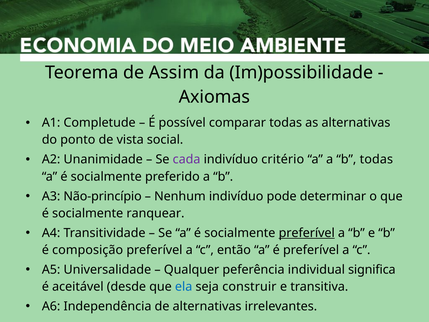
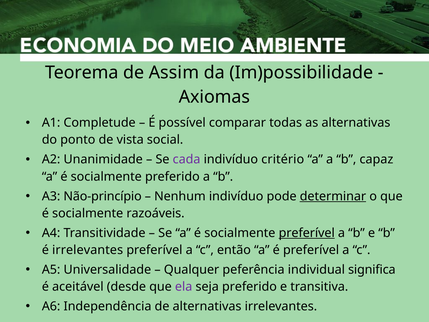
b todas: todas -> capaz (376, 159)
determinar underline: none -> present (333, 196)
ranquear: ranquear -> razoáveis (155, 213)
é composição: composição -> irrelevantes (88, 250)
ela colour: blue -> purple (184, 286)
seja construir: construir -> preferido (249, 286)
